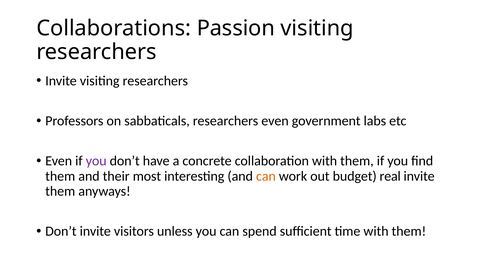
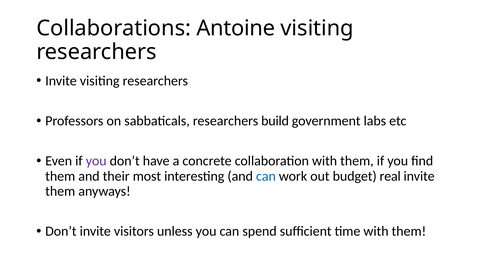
Passion: Passion -> Antoine (236, 28)
researchers even: even -> build (275, 121)
can colour: orange -> blue (266, 176)
